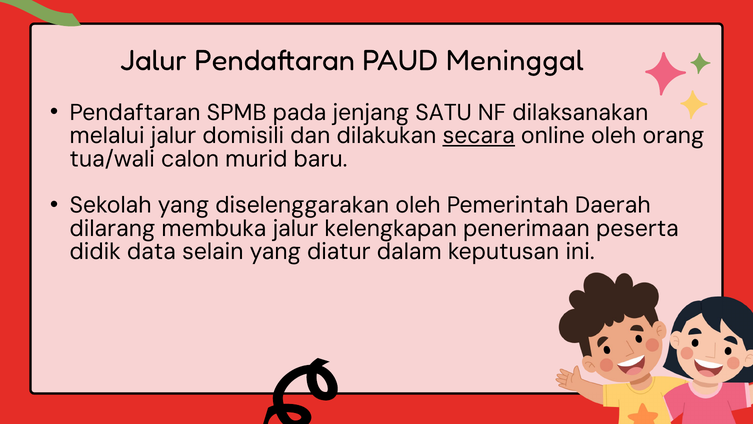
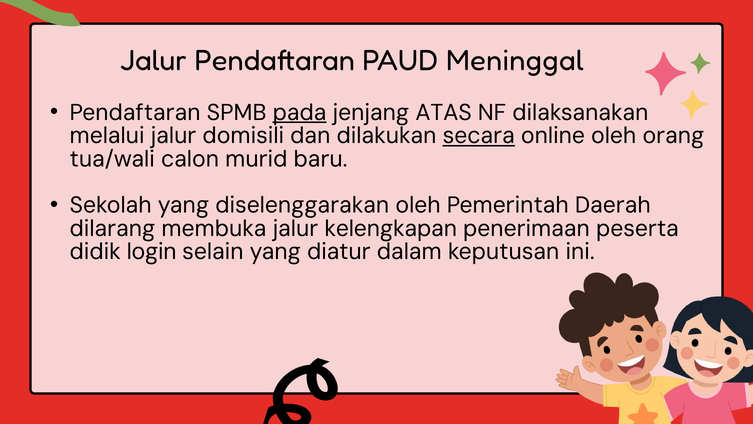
pada underline: none -> present (300, 112)
SATU: SATU -> ATAS (444, 112)
data: data -> login (152, 252)
